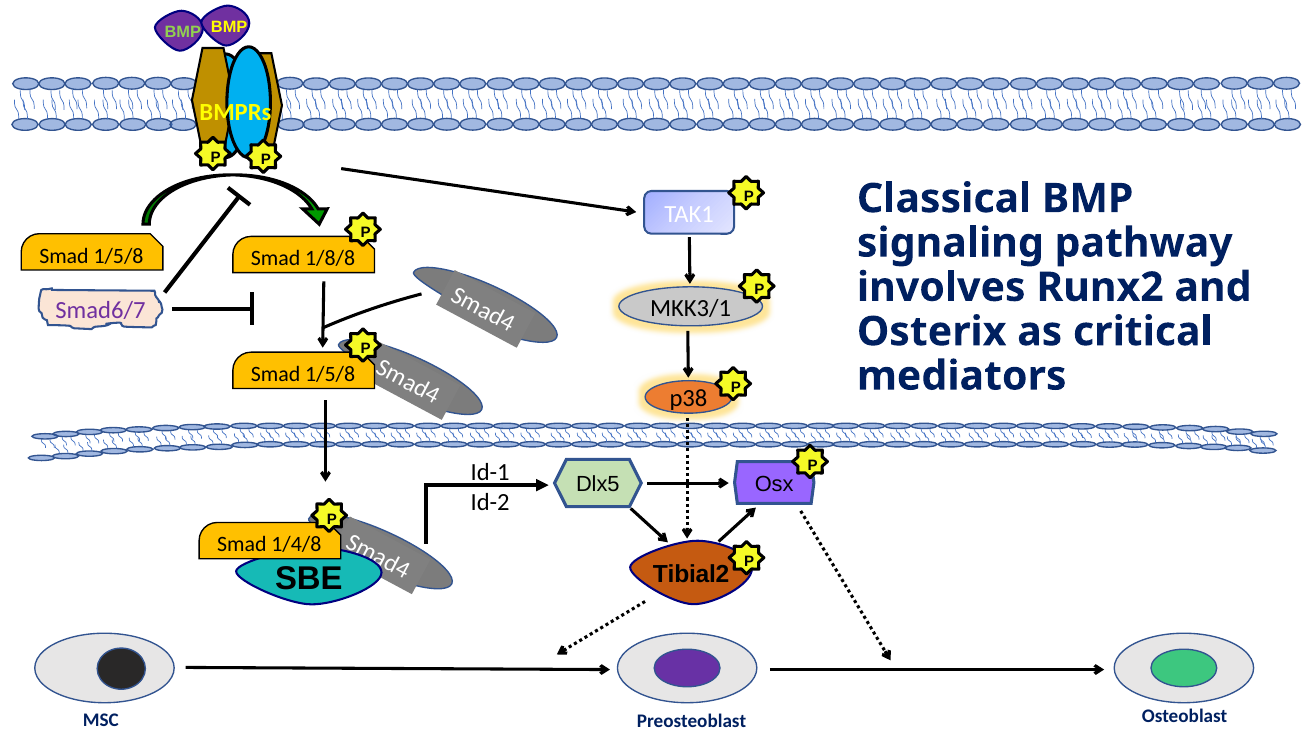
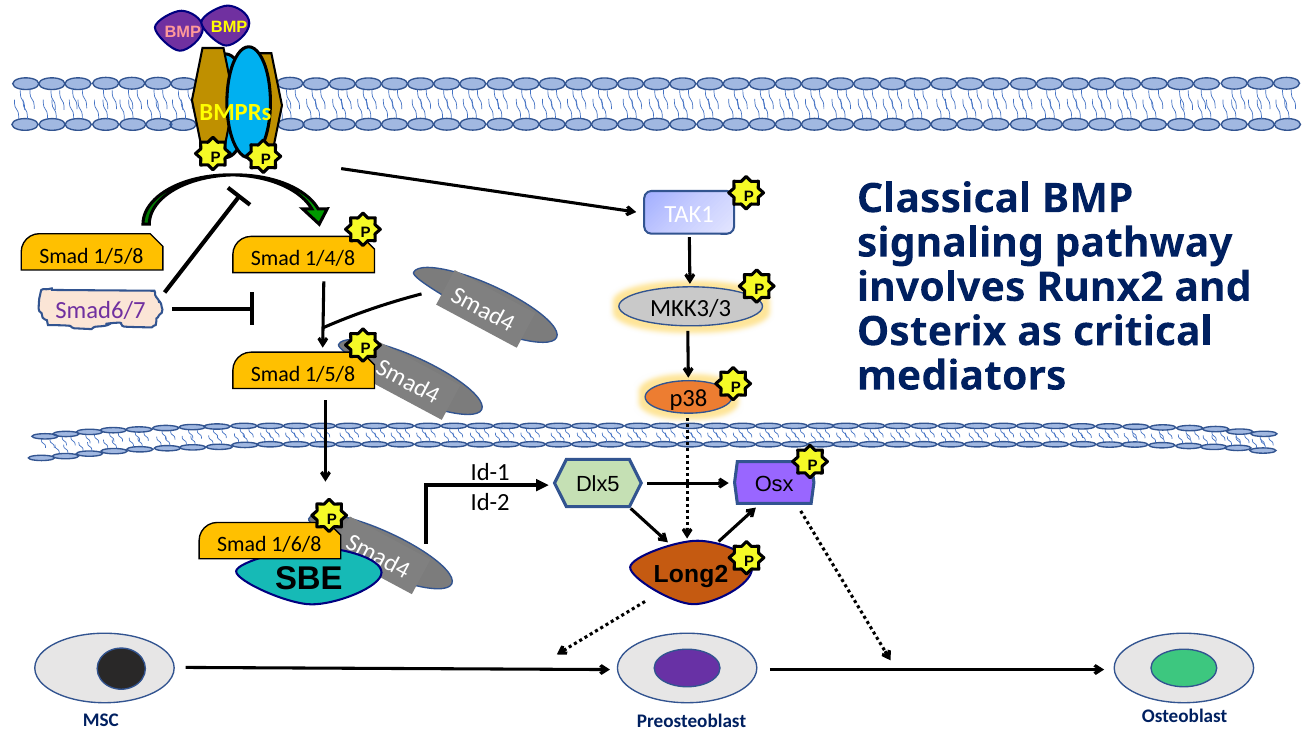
BMP colour: light green -> pink (183, 32)
1/8/8: 1/8/8 -> 1/4/8 (330, 259)
MKK3/1: MKK3/1 -> MKK3/3 (691, 308)
1/4/8: 1/4/8 -> 1/6/8 (296, 545)
Tibial2: Tibial2 -> Long2 (691, 574)
